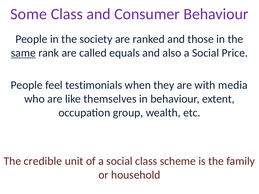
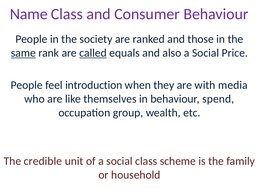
Some: Some -> Name (29, 14)
called underline: none -> present (93, 53)
testimonials: testimonials -> introduction (94, 85)
extent: extent -> spend (218, 99)
